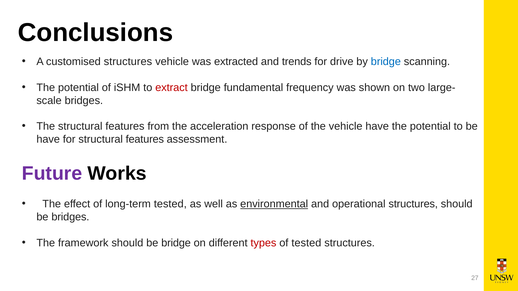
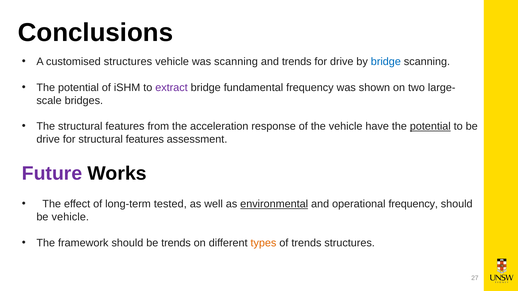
was extracted: extracted -> scanning (236, 62)
extract colour: red -> purple (171, 88)
potential underline: none -> present (430, 127)
have: have -> drive (48, 139)
operational structures: structures -> frequency (413, 204)
be bridges: bridges -> vehicle (70, 217)
be bridge: bridge -> trends (176, 243)
types colour: red -> orange (263, 243)
of tested: tested -> trends (306, 243)
